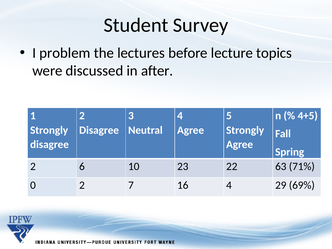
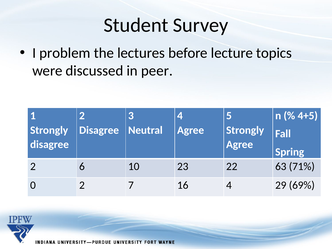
after: after -> peer (157, 71)
